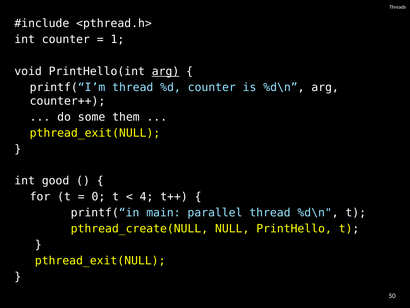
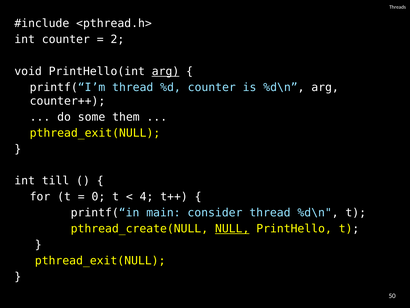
1: 1 -> 2 (117, 39)
good: good -> till (56, 181)
parallel: parallel -> consider (215, 212)
NULL underline: none -> present (232, 228)
